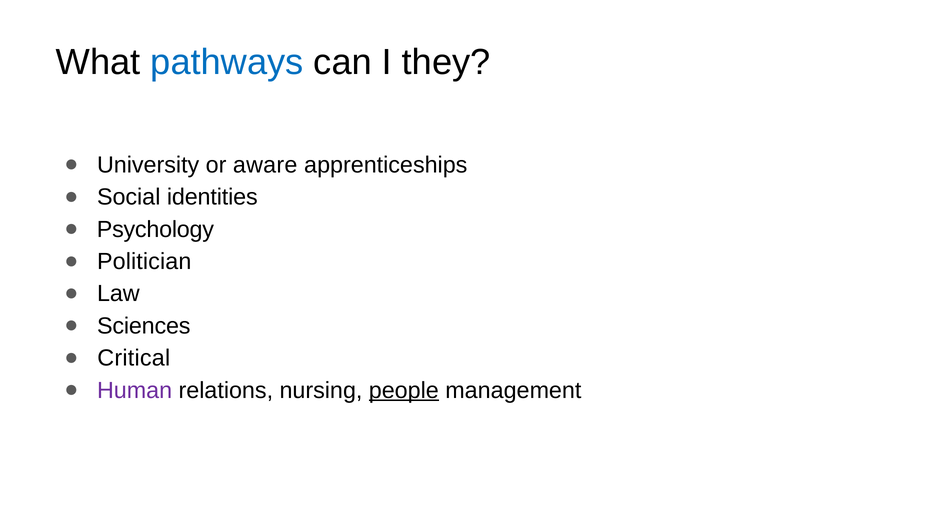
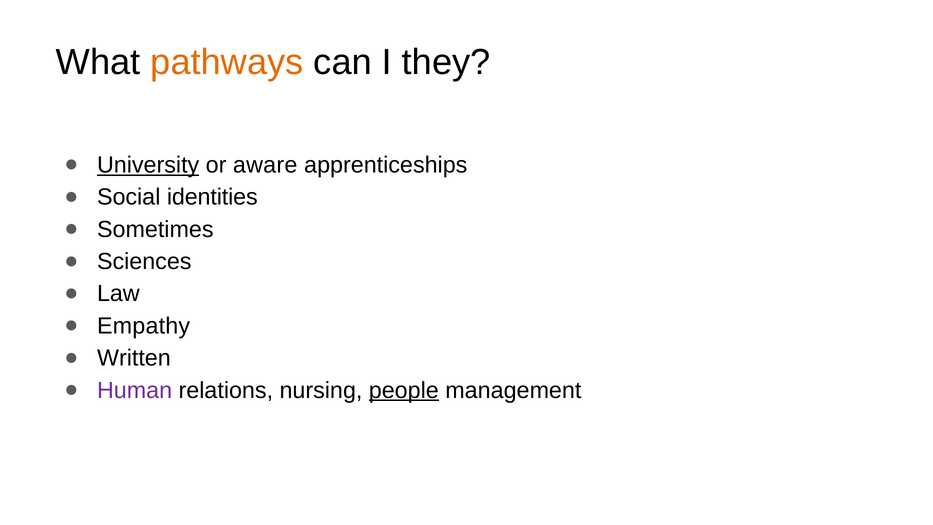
pathways colour: blue -> orange (227, 62)
University underline: none -> present (148, 165)
Psychology: Psychology -> Sometimes (155, 229)
Politician: Politician -> Sciences (144, 262)
Sciences: Sciences -> Empathy (144, 326)
Critical: Critical -> Written (134, 358)
